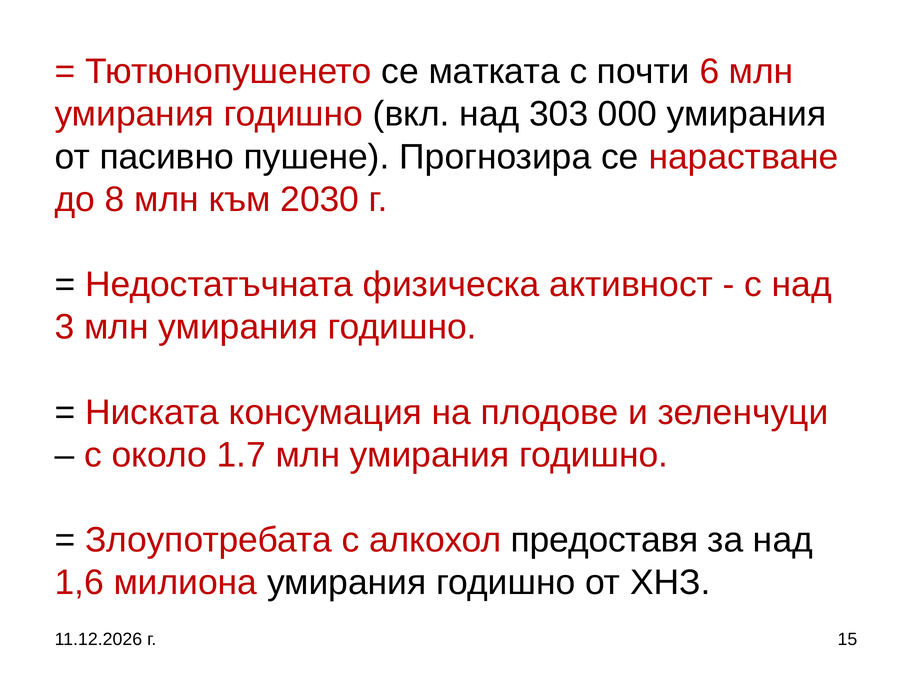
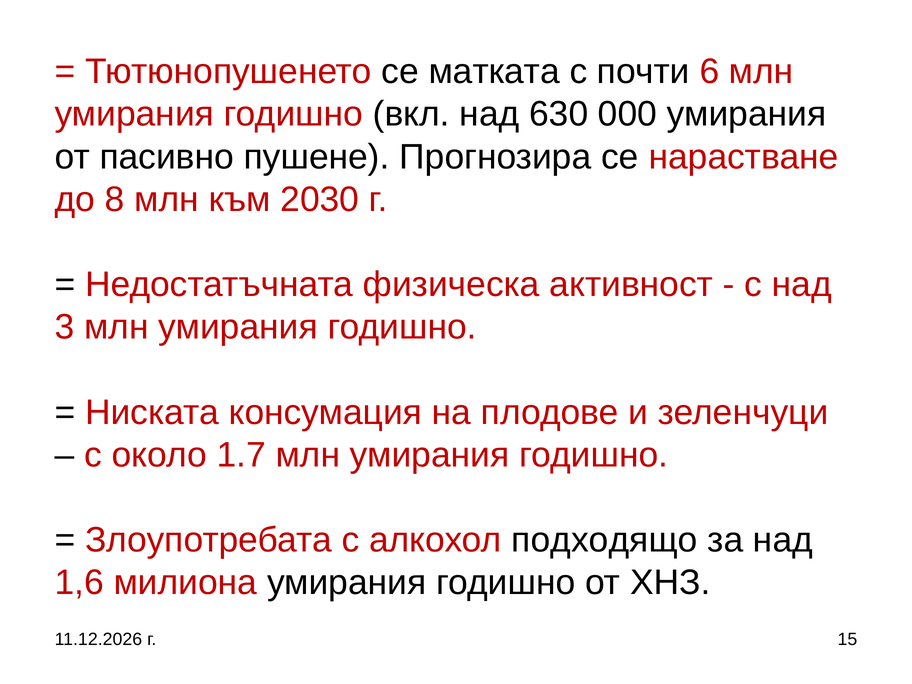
303: 303 -> 630 (559, 114)
предоставя: предоставя -> подходящо (604, 540)
